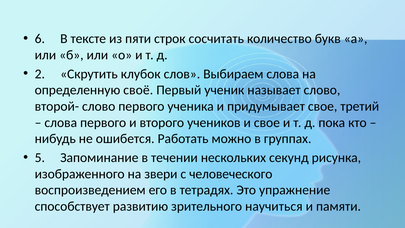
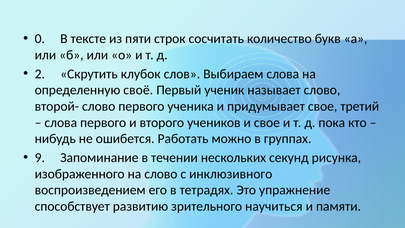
6: 6 -> 0 (40, 39)
5: 5 -> 9 (40, 158)
на звери: звери -> слово (161, 174)
человеческого: человеческого -> инклюзивного (231, 174)
